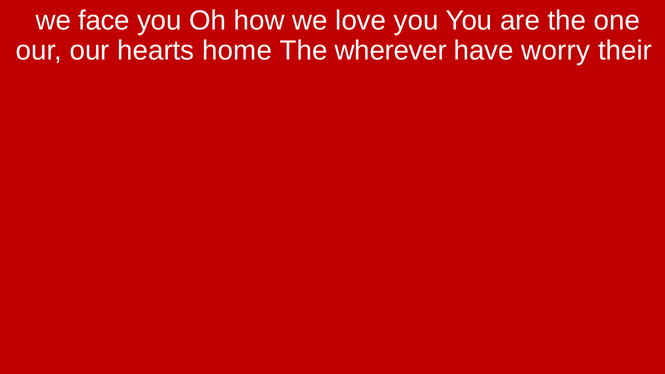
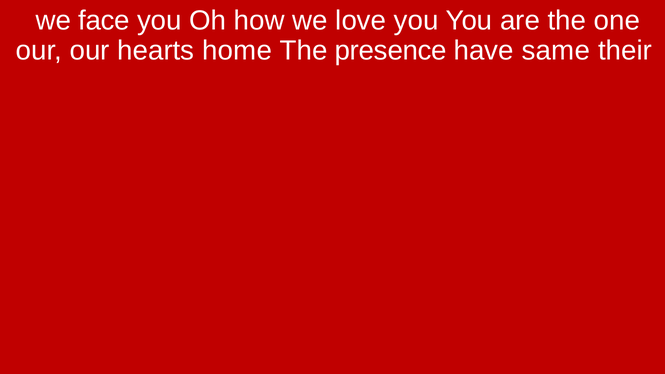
wherever: wherever -> presence (391, 51)
worry: worry -> same (556, 51)
